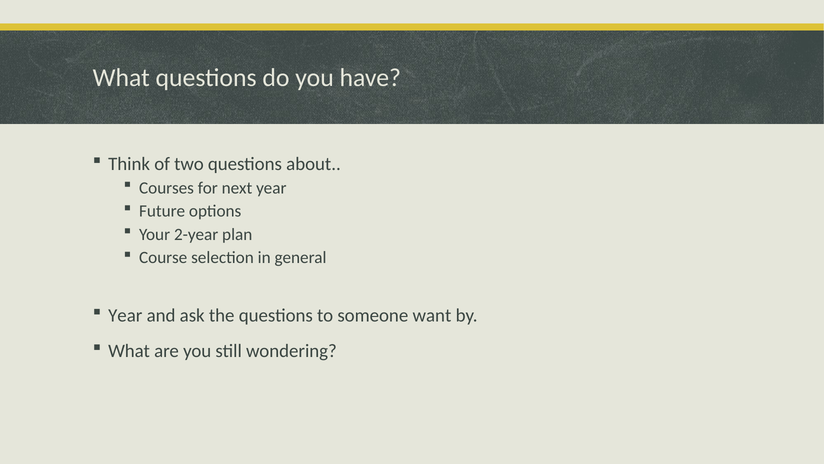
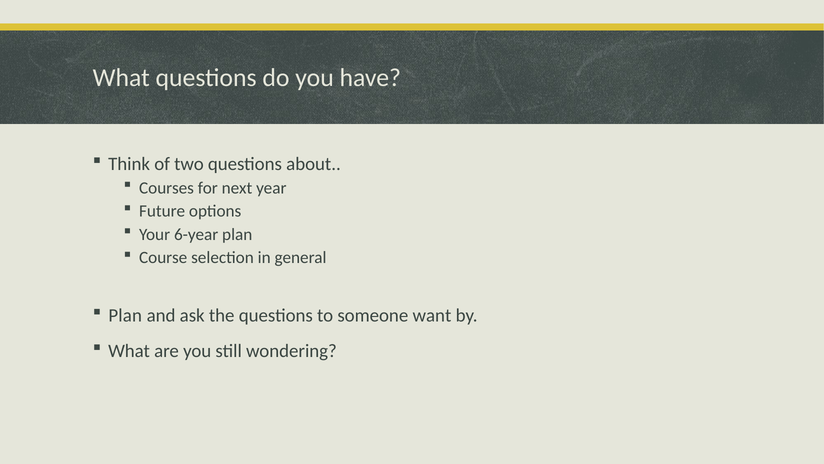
2-year: 2-year -> 6-year (196, 234)
Year: Year -> Plan (125, 315)
